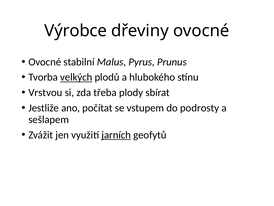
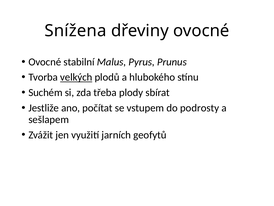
Výrobce: Výrobce -> Snížena (75, 31)
Vrstvou: Vrstvou -> Suchém (45, 92)
jarních underline: present -> none (116, 135)
